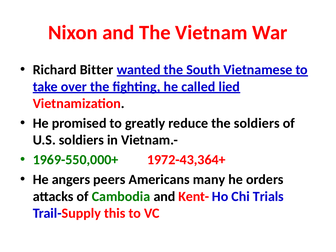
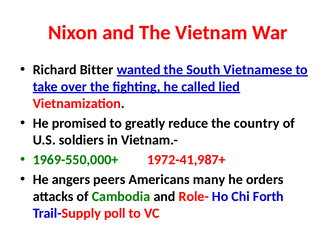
the soldiers: soldiers -> country (257, 123)
1972-43,364+: 1972-43,364+ -> 1972-41,987+ (186, 160)
Kent-: Kent- -> Role- (194, 196)
Trials: Trials -> Forth (268, 196)
this: this -> poll (115, 213)
